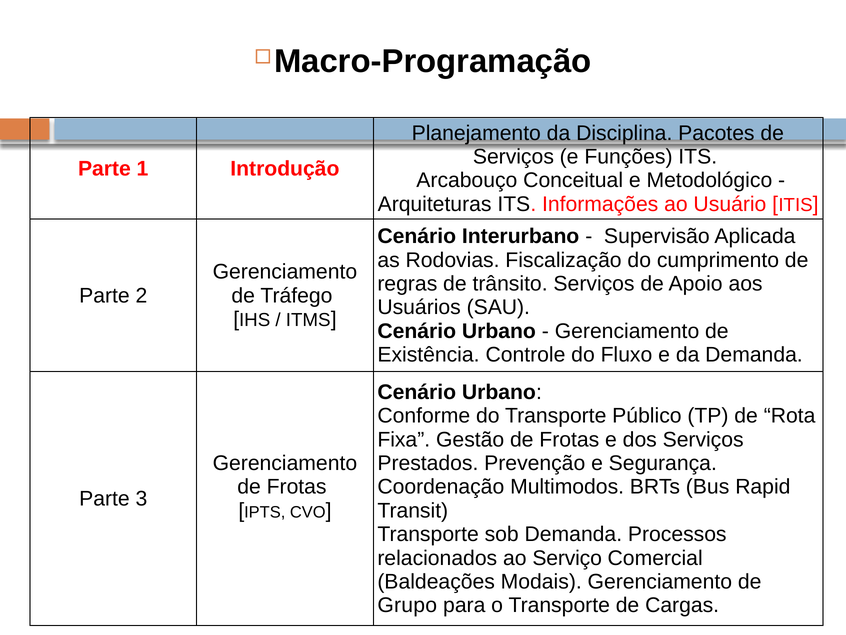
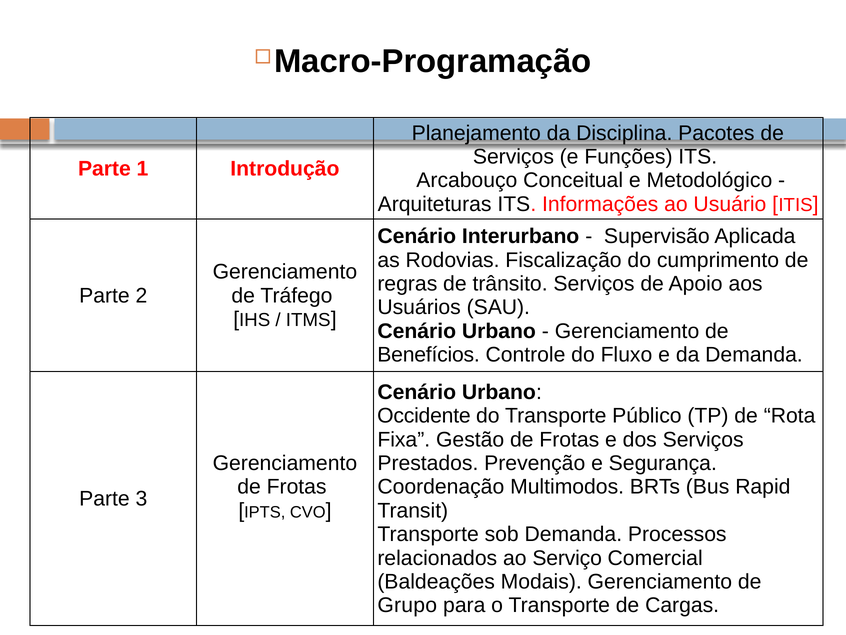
Existência: Existência -> Benefícios (429, 355)
Conforme: Conforme -> Occidente (424, 416)
